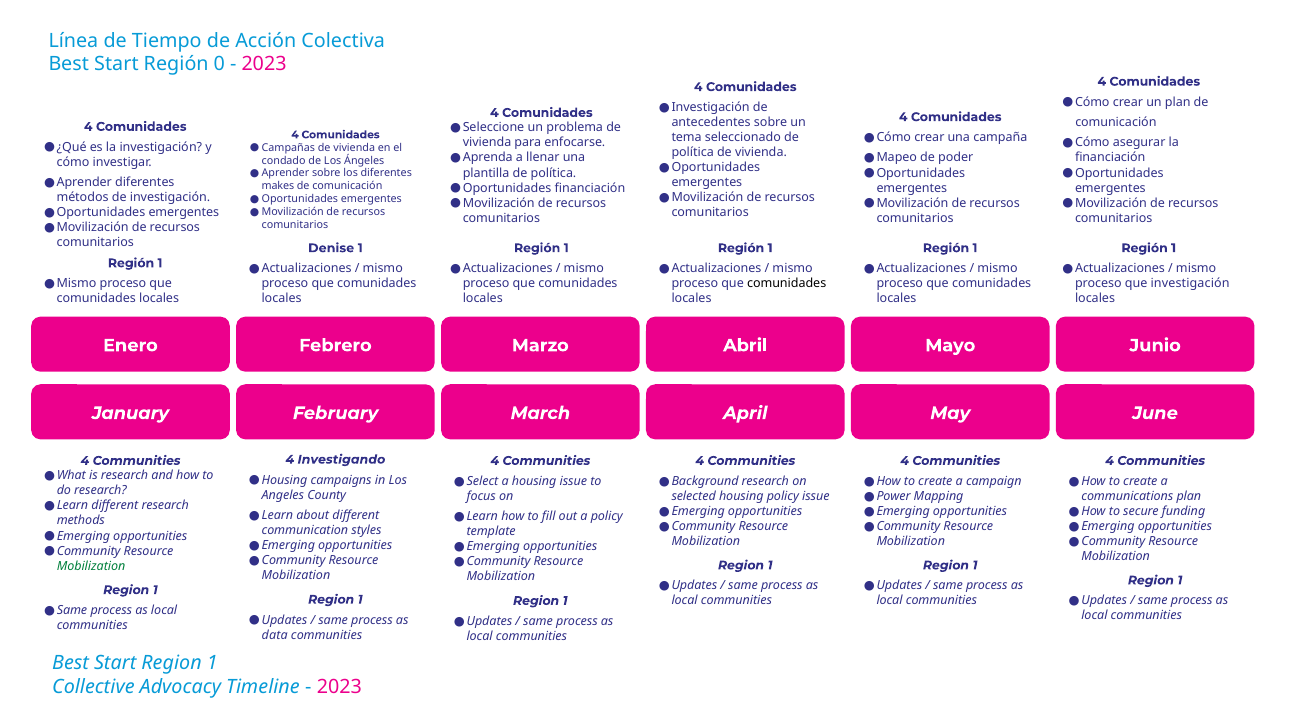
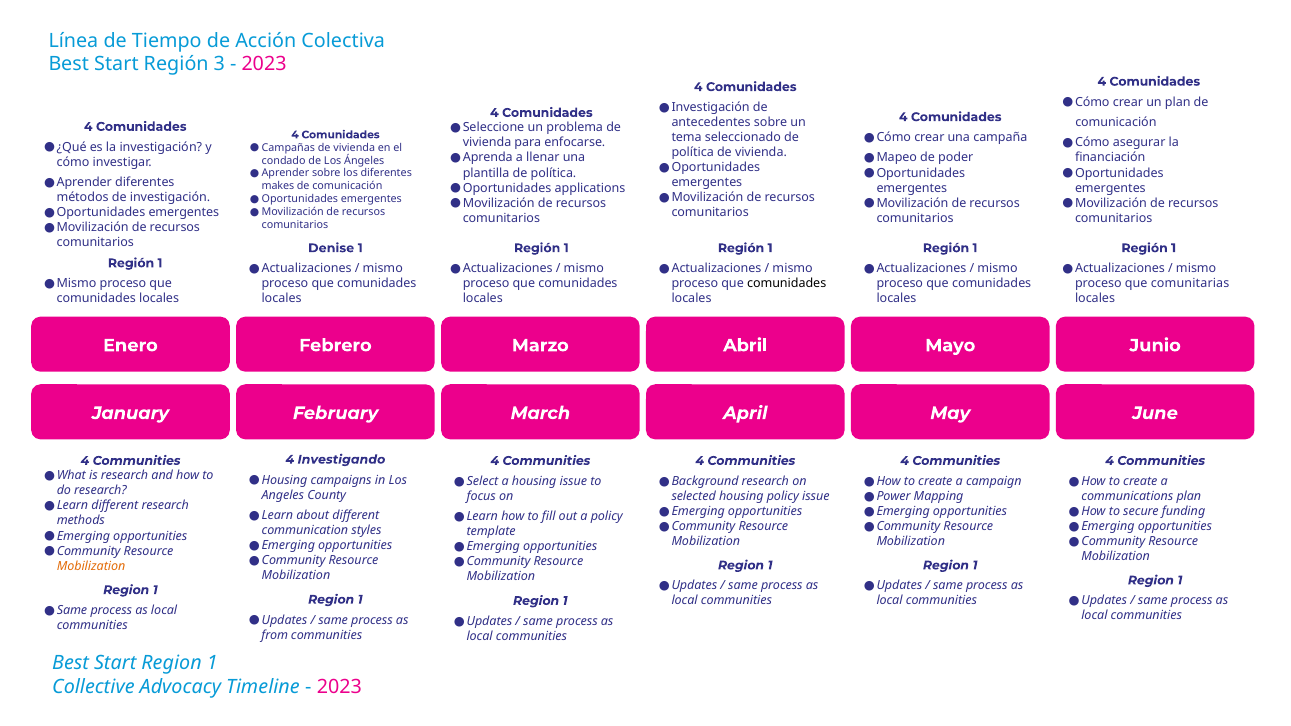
0: 0 -> 3 (219, 64)
financiación: financiación -> applications (590, 188)
que investigación: investigación -> comunitarias (1190, 284)
Mobilization colour: green -> orange (91, 566)
data: data -> from (275, 635)
